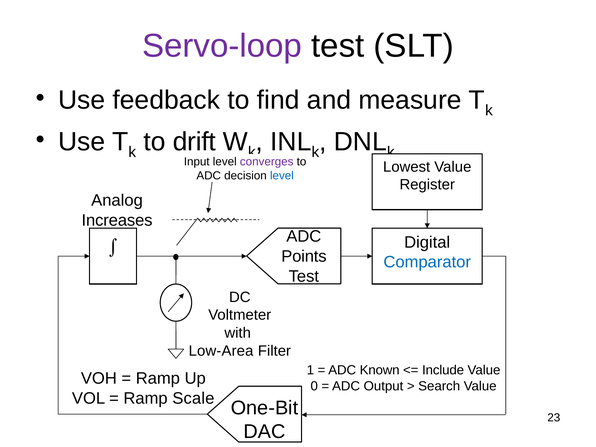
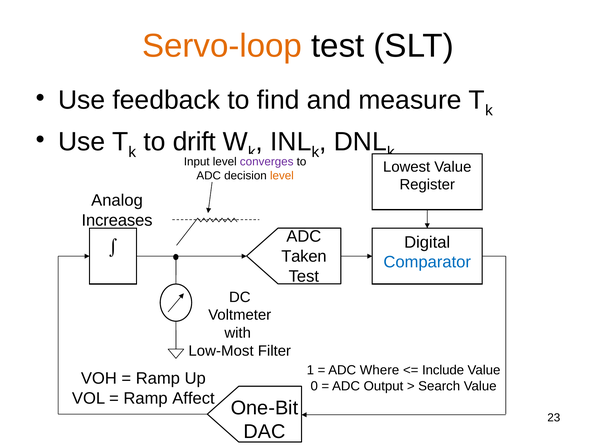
Servo-loop colour: purple -> orange (222, 46)
level colour: blue -> orange (282, 176)
Points: Points -> Taken (304, 256)
Low-Area: Low-Area -> Low-Most (221, 351)
Known: Known -> Where (380, 370)
Scale: Scale -> Affect (193, 398)
